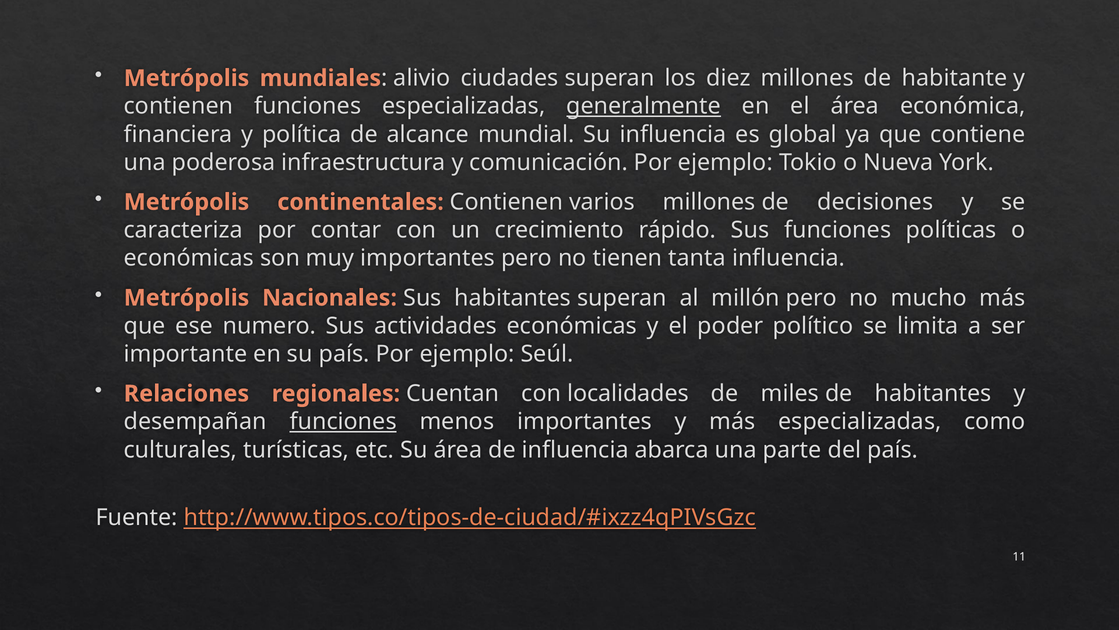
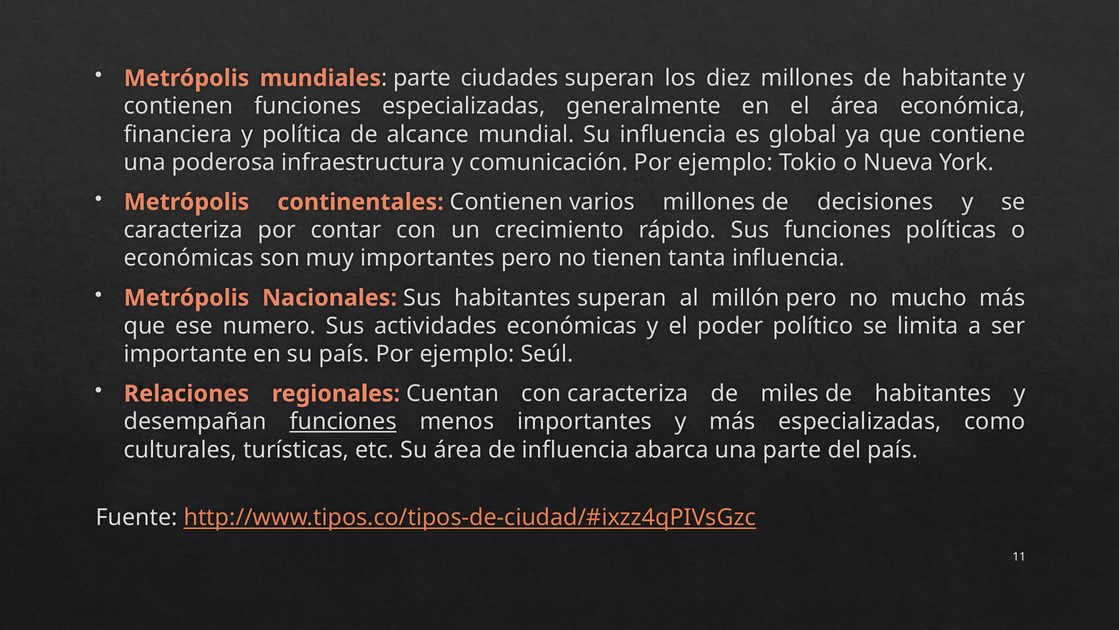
alivio: alivio -> parte (422, 78)
generalmente underline: present -> none (644, 106)
con localidades: localidades -> caracteriza (628, 393)
